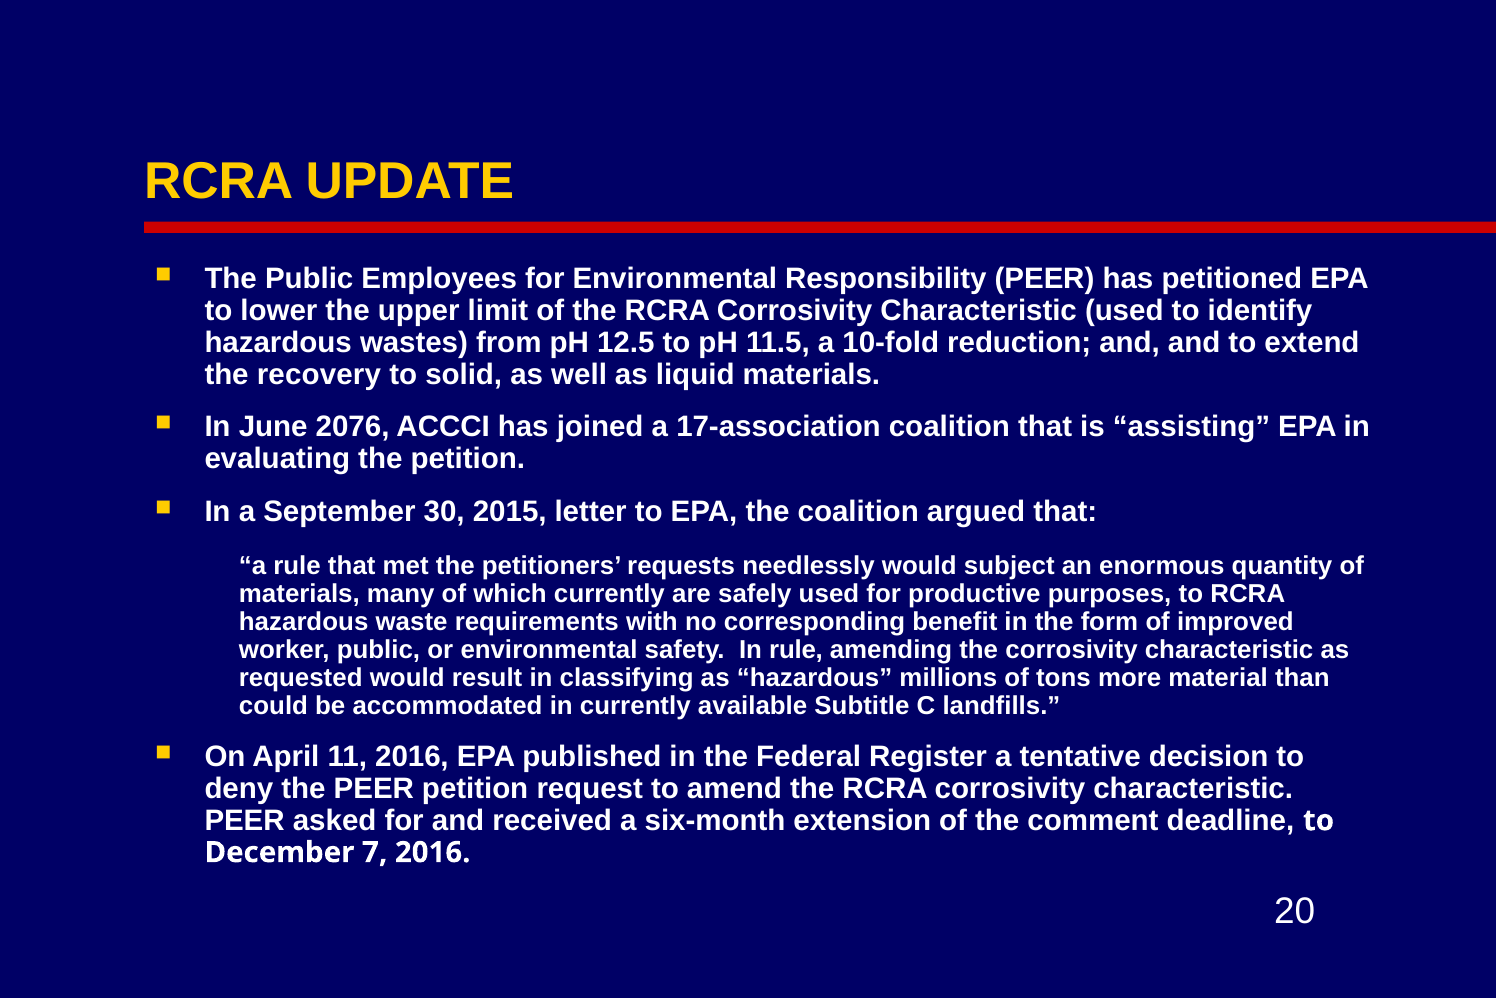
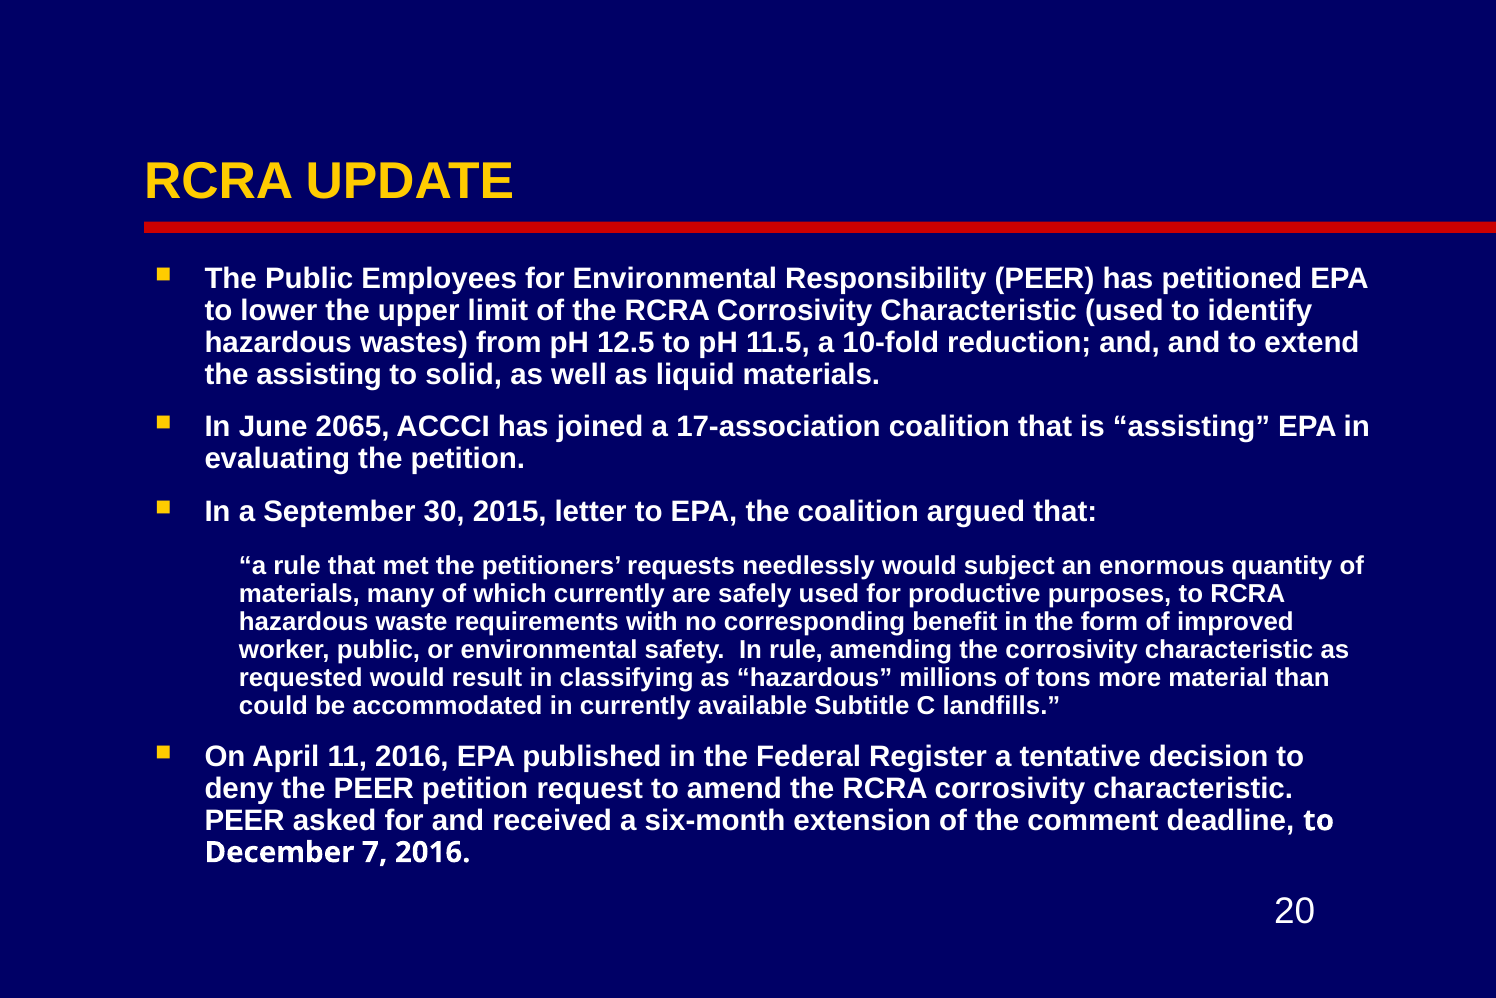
the recovery: recovery -> assisting (319, 374)
2076: 2076 -> 2065 (353, 427)
